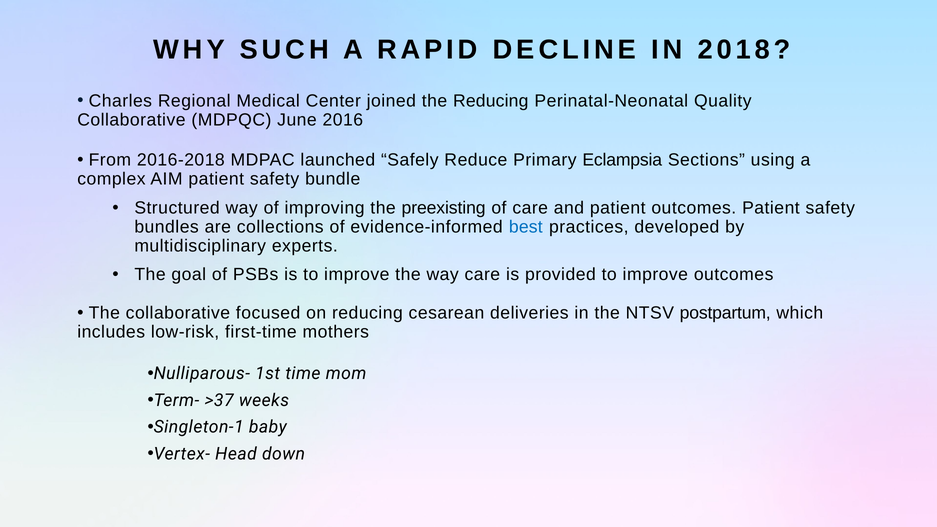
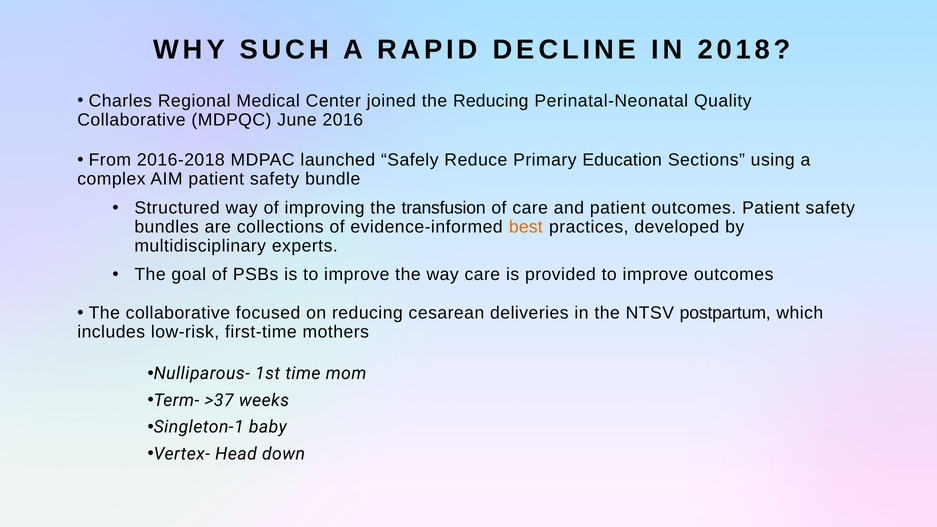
Eclampsia: Eclampsia -> Education (622, 160)
preexisting: preexisting -> transfusion (444, 208)
best colour: blue -> orange (526, 227)
